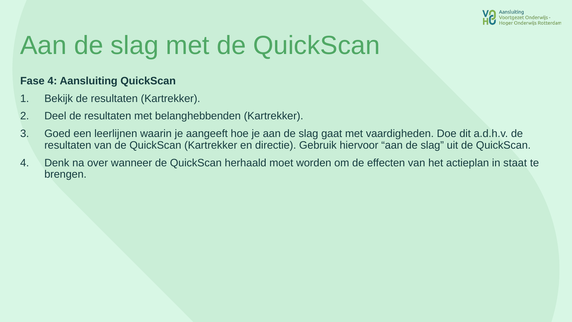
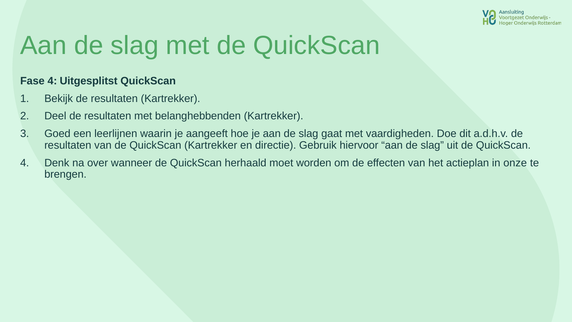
Aansluiting: Aansluiting -> Uitgesplitst (89, 81)
staat: staat -> onze (515, 163)
